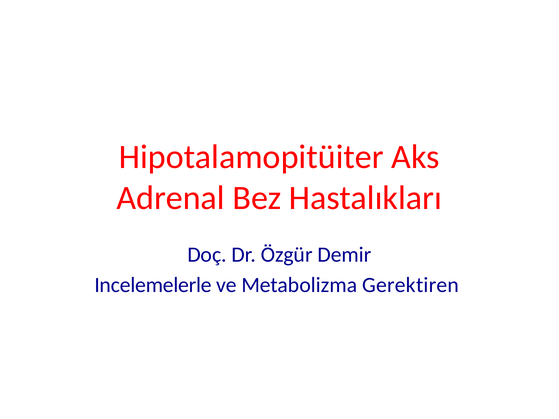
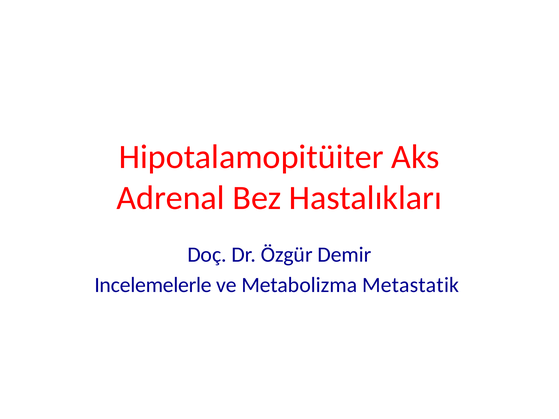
Gerektiren: Gerektiren -> Metastatik (411, 285)
